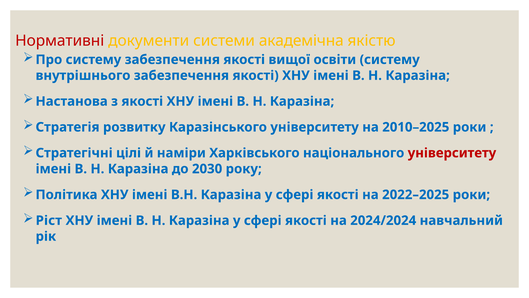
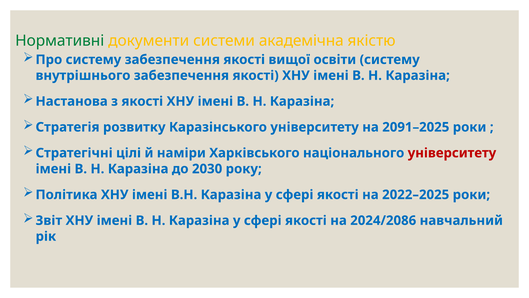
Нормативні colour: red -> green (60, 41)
2010–2025: 2010–2025 -> 2091–2025 (416, 127)
Ріст: Ріст -> Звіт (49, 220)
2024/2024: 2024/2024 -> 2024/2086 (383, 220)
